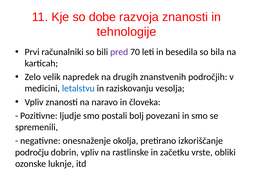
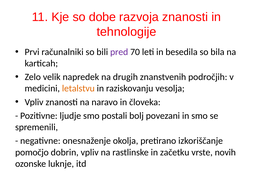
letalstvu colour: blue -> orange (78, 88)
področju: področju -> pomočjo (32, 152)
obliki: obliki -> novih (225, 152)
